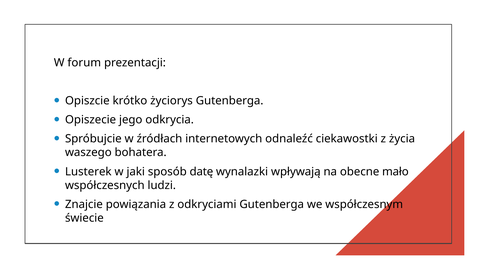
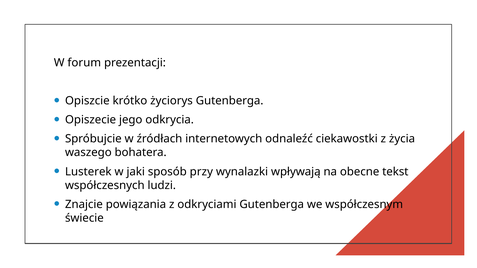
datę: datę -> przy (201, 172)
mało: mało -> tekst (395, 172)
